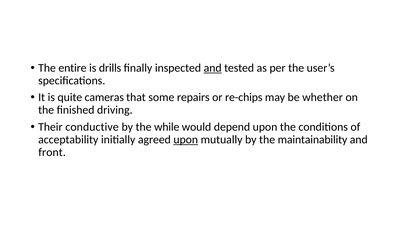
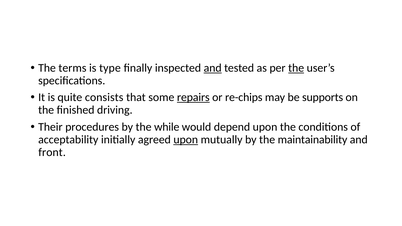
entire: entire -> terms (72, 68)
drills: drills -> type (110, 68)
the underline: none -> present (296, 68)
cameras: cameras -> consists (104, 97)
repairs underline: none -> present (193, 97)
whether: whether -> supports (323, 97)
conductive: conductive -> procedures (92, 127)
